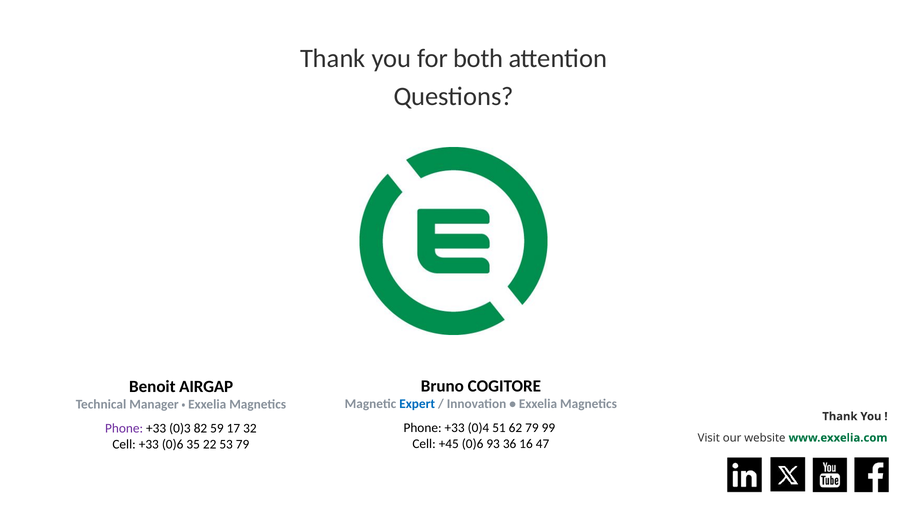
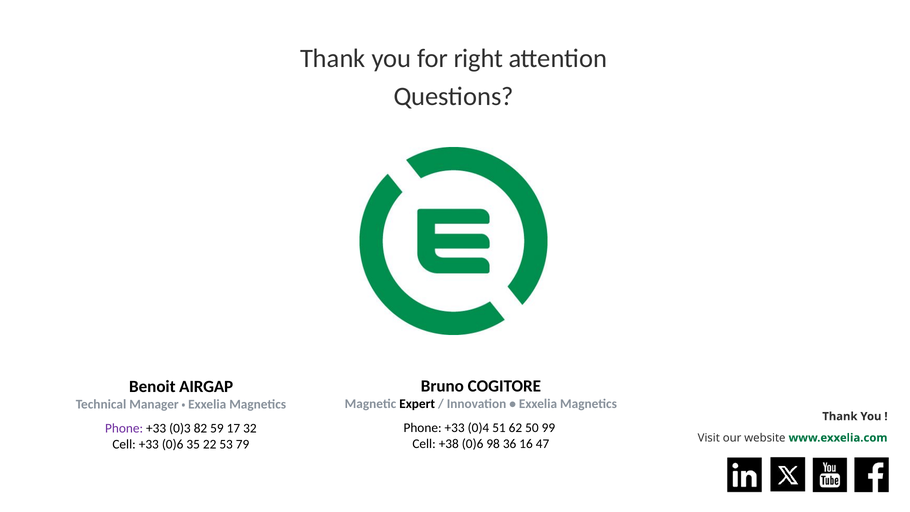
both: both -> right (478, 59)
Expert colour: blue -> black (417, 404)
62 79: 79 -> 50 (532, 428)
+45: +45 -> +38 (449, 444)
93: 93 -> 98 (493, 444)
